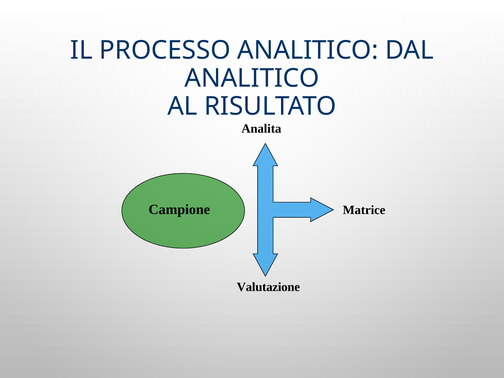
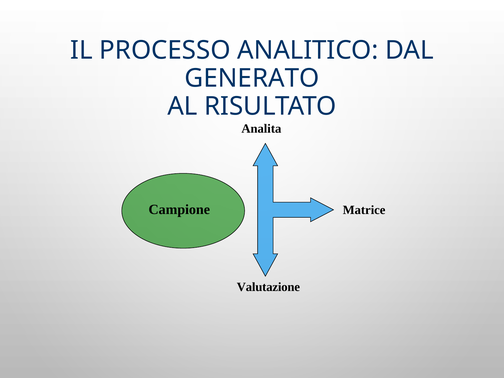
ANALITICO: ANALITICO -> GENERATO (252, 78)
